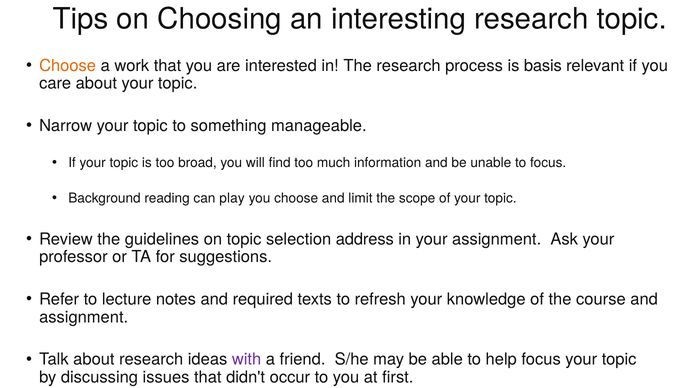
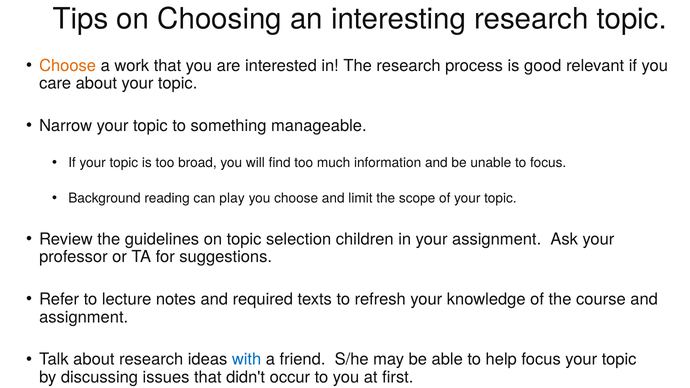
basis: basis -> good (543, 66)
address: address -> children (365, 239)
with colour: purple -> blue (247, 360)
